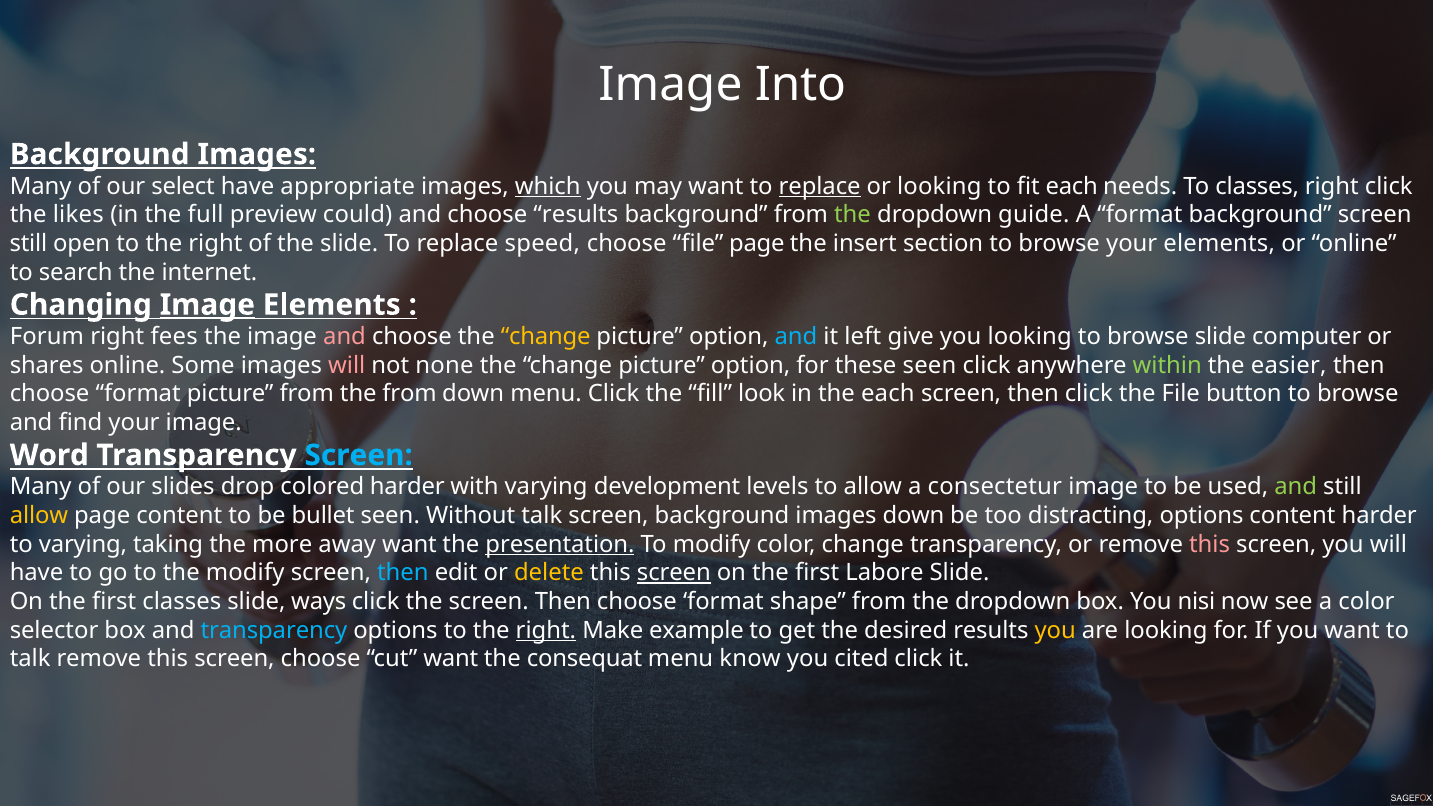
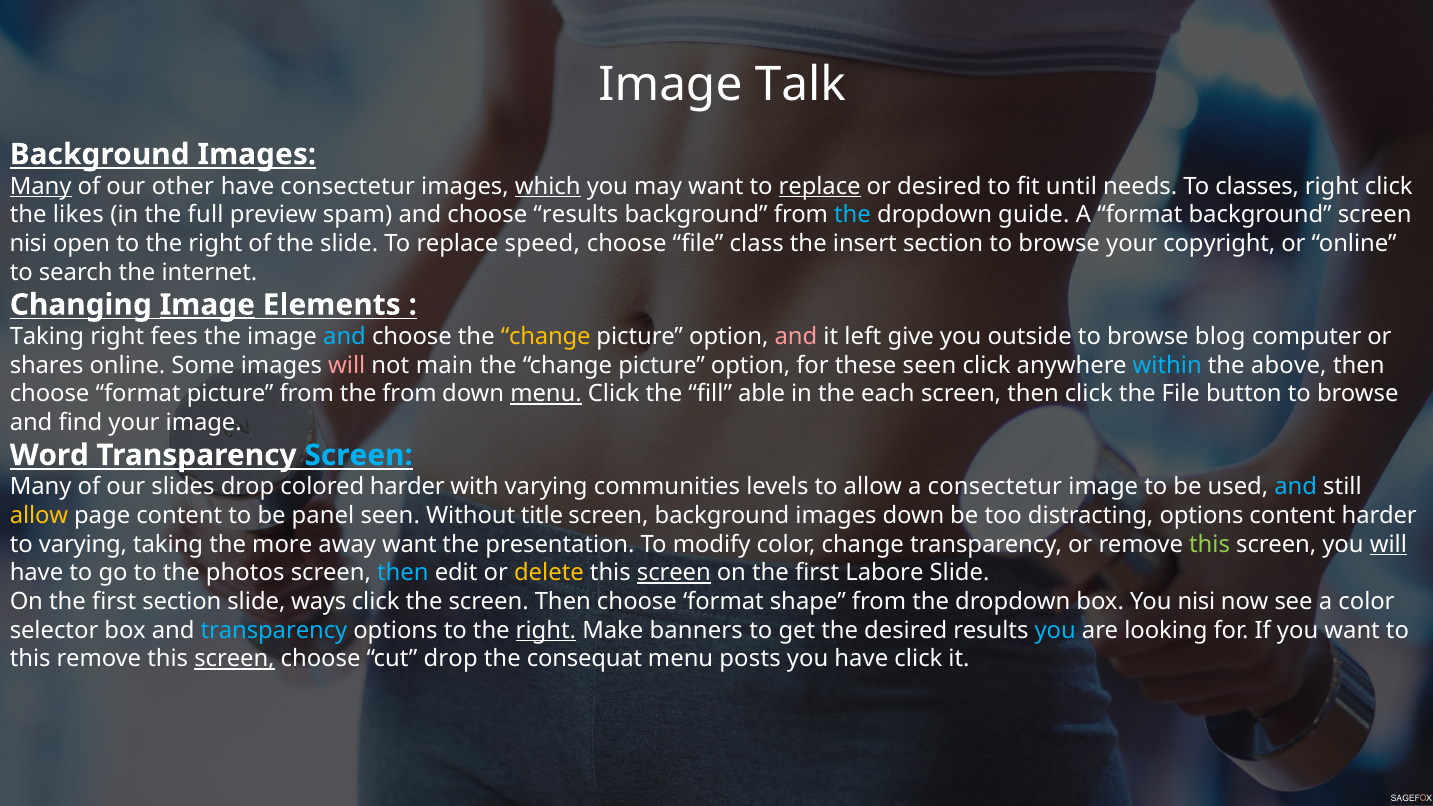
Into: Into -> Talk (800, 84)
Many underline: none -> present (41, 186)
select: select -> other (183, 186)
have appropriate: appropriate -> consectetur (348, 186)
or looking: looking -> desired (939, 186)
fit each: each -> until (1072, 186)
could: could -> spam (358, 215)
the colour: light green -> light blue (853, 215)
still: still -> nisi (28, 244)
file page: page -> class (757, 244)
your elements: elements -> copyright (1219, 244)
Forum: Forum -> Taking (47, 337)
and colour: pink -> light blue (345, 337)
and colour: light blue -> pink (796, 337)
you looking: looking -> outside (1030, 337)
browse slide: slide -> blog (1220, 337)
none: none -> main (444, 365)
within colour: light green -> light blue (1167, 365)
easier: easier -> above (1289, 365)
menu underline: none -> present (546, 394)
look: look -> able (762, 394)
development: development -> communities (667, 487)
and colour: light green -> light blue (1296, 487)
bullet: bullet -> panel (323, 516)
Without talk: talk -> title (542, 516)
presentation underline: present -> none (560, 544)
this colour: pink -> light green (1210, 544)
will underline: none -> present (1388, 544)
the modify: modify -> photos (245, 573)
first classes: classes -> section (182, 602)
example: example -> banners (696, 630)
you colour: yellow -> light blue (1055, 630)
talk: talk -> this (30, 659)
screen underline: none -> present (235, 659)
cut want: want -> drop (451, 659)
know: know -> posts (750, 659)
you cited: cited -> have (861, 659)
